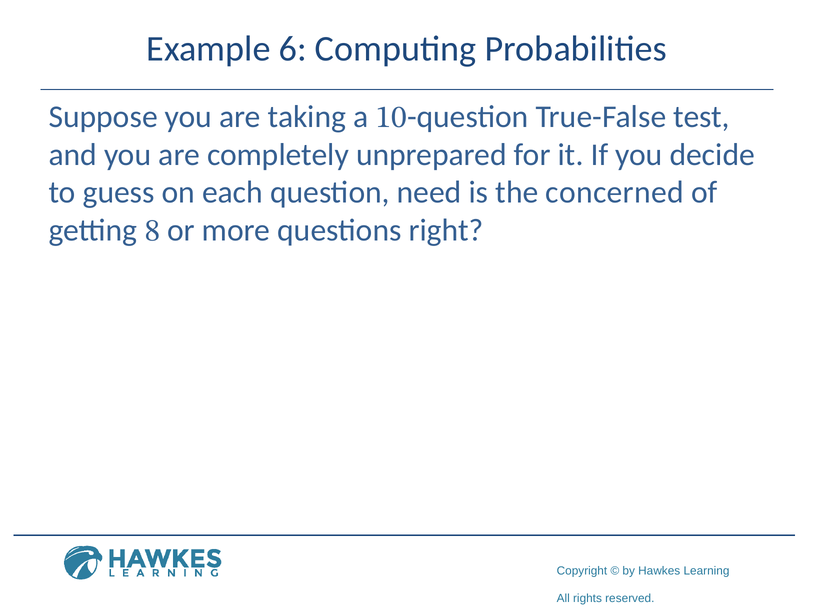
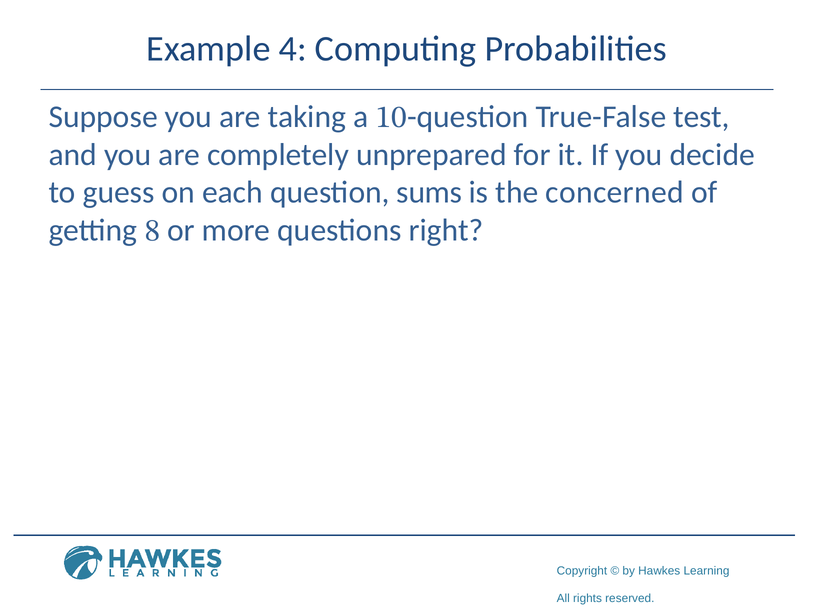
6: 6 -> 4 (293, 49)
need: need -> sums (429, 193)
